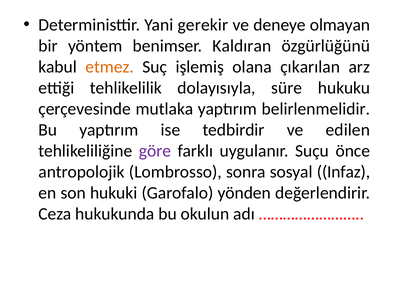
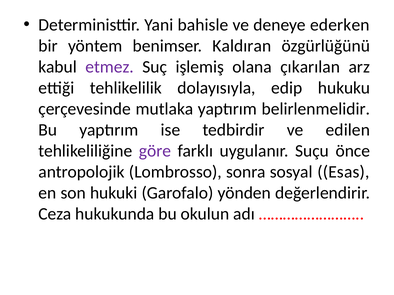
gerekir: gerekir -> bahisle (203, 25)
olmayan: olmayan -> ederken (340, 25)
etmez colour: orange -> purple (110, 67)
süre: süre -> edip (287, 88)
Infaz: Infaz -> Esas (343, 172)
